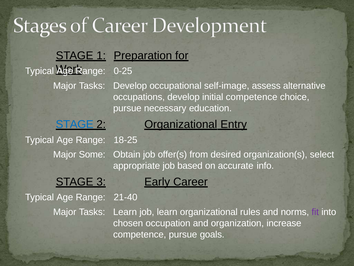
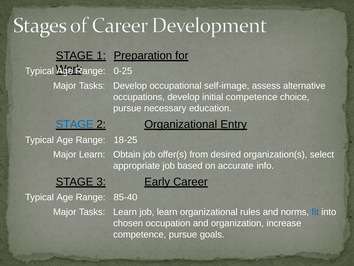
Major Some: Some -> Learn (92, 154)
21-40: 21-40 -> 85-40 (126, 197)
fit colour: purple -> blue (315, 212)
